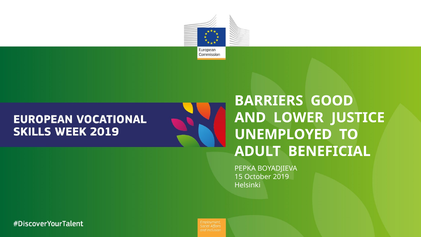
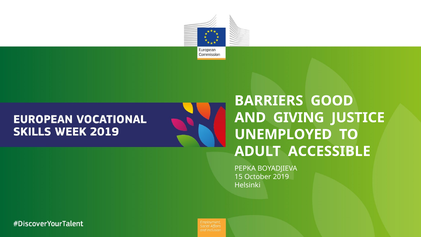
LOWER: LOWER -> GIVING (299, 118)
BENEFICIAL: BENEFICIAL -> ACCESSIBLE (329, 151)
